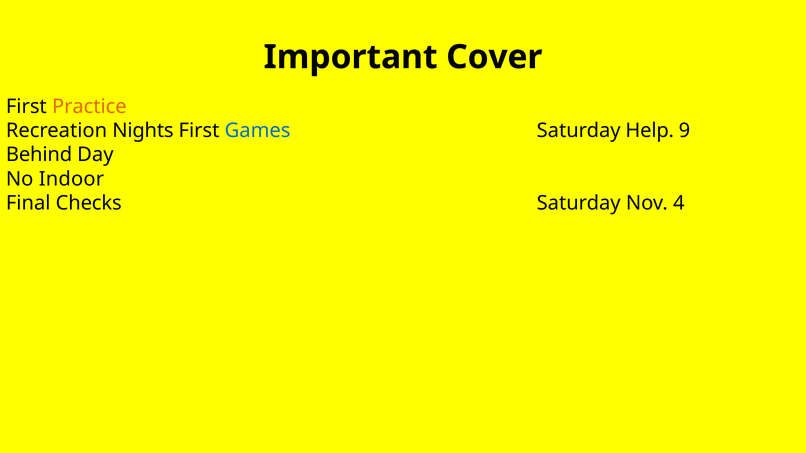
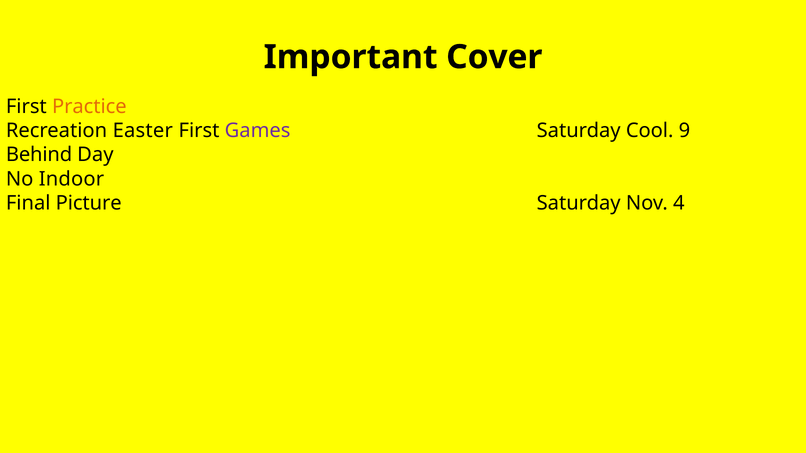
Nights: Nights -> Easter (143, 131)
Games colour: blue -> purple (258, 131)
Help: Help -> Cool (650, 131)
Checks: Checks -> Picture (89, 203)
